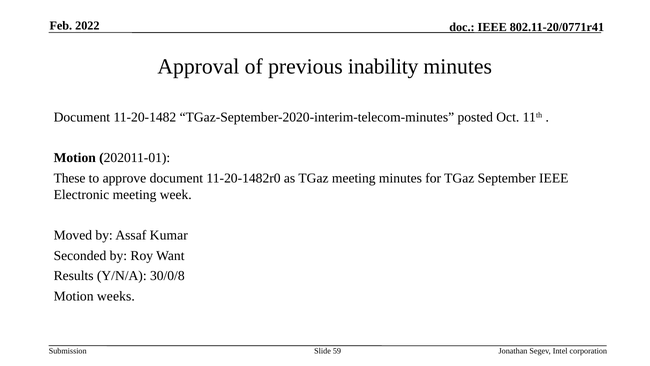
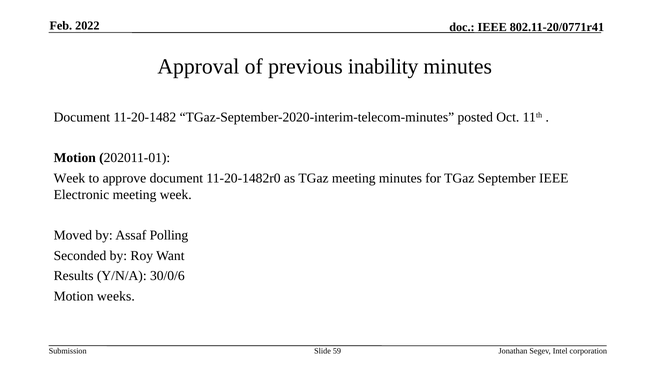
These: These -> Week (69, 178)
Kumar: Kumar -> Polling (169, 235)
30/0/8: 30/0/8 -> 30/0/6 (167, 276)
